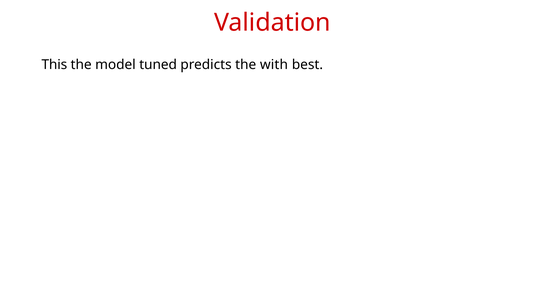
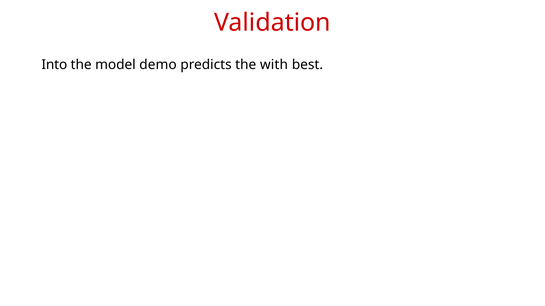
This: This -> Into (54, 65)
tuned: tuned -> demo (158, 65)
